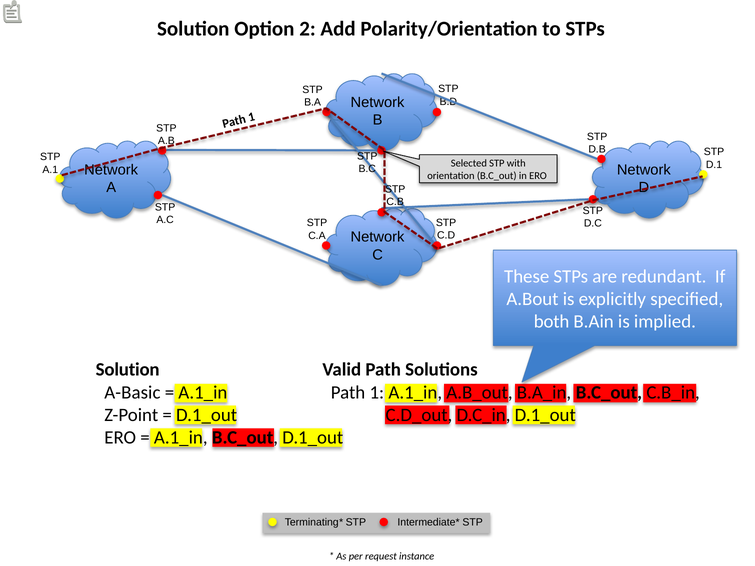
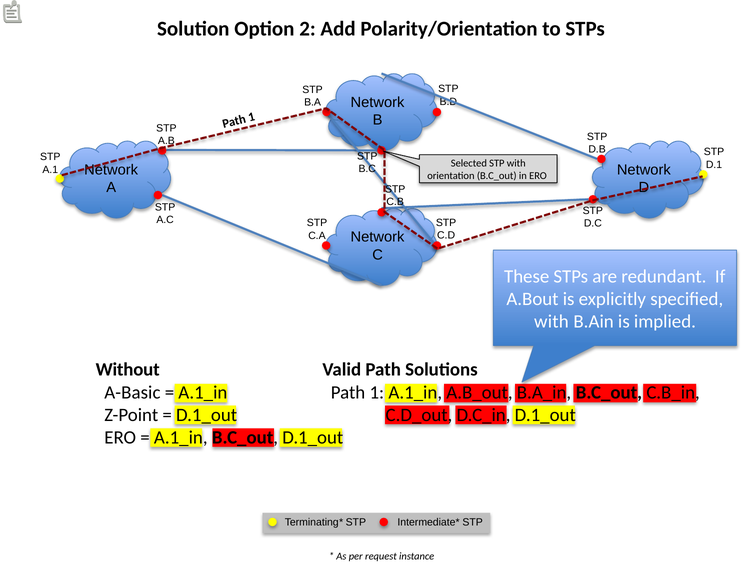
both: both -> with (551, 322)
Solution: Solution -> Without (128, 370)
